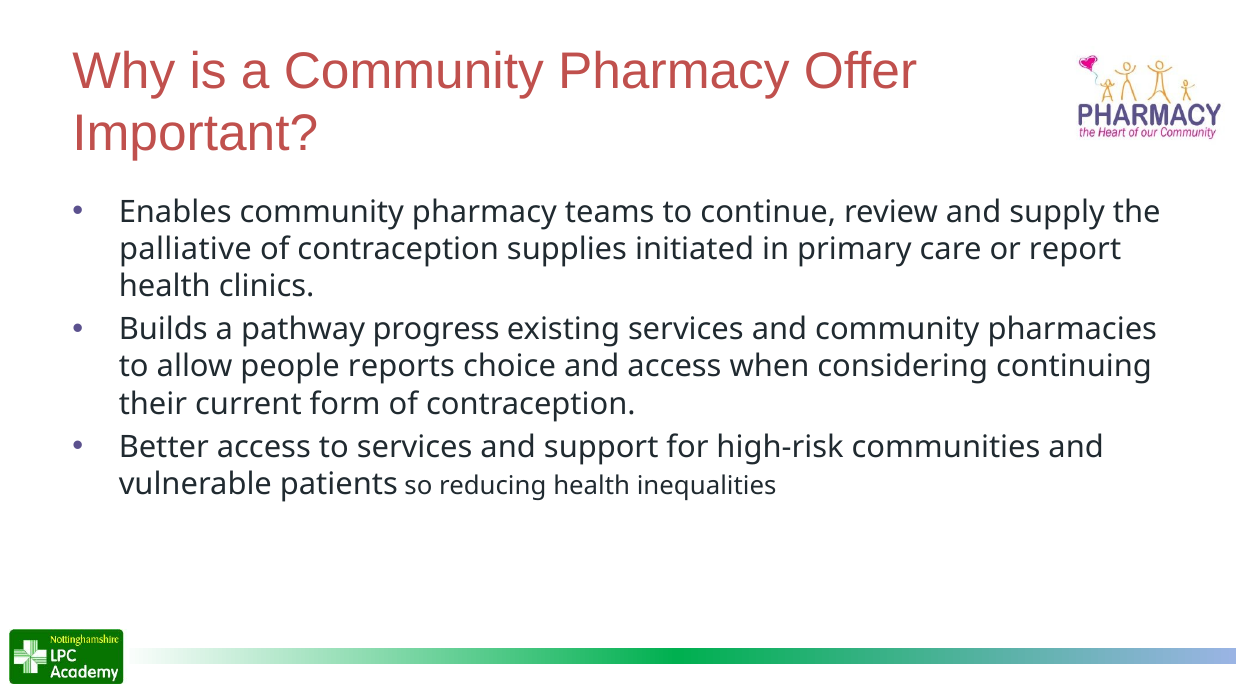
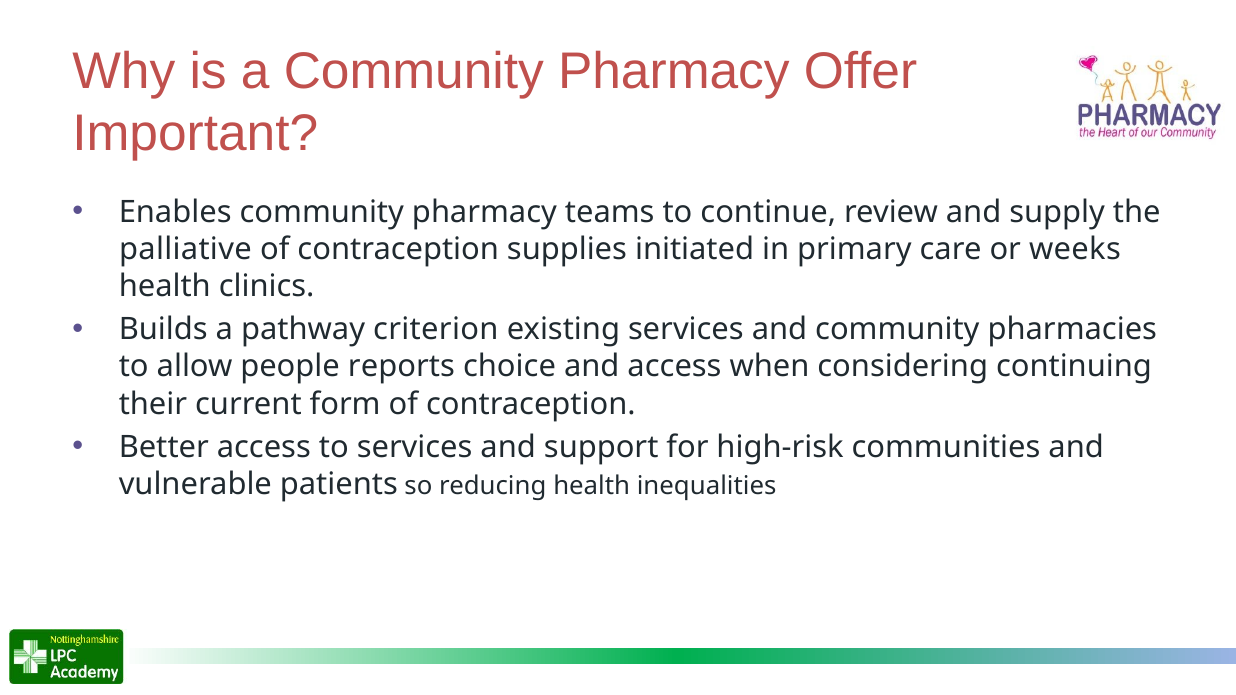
report: report -> weeks (1075, 249)
progress: progress -> criterion (436, 330)
